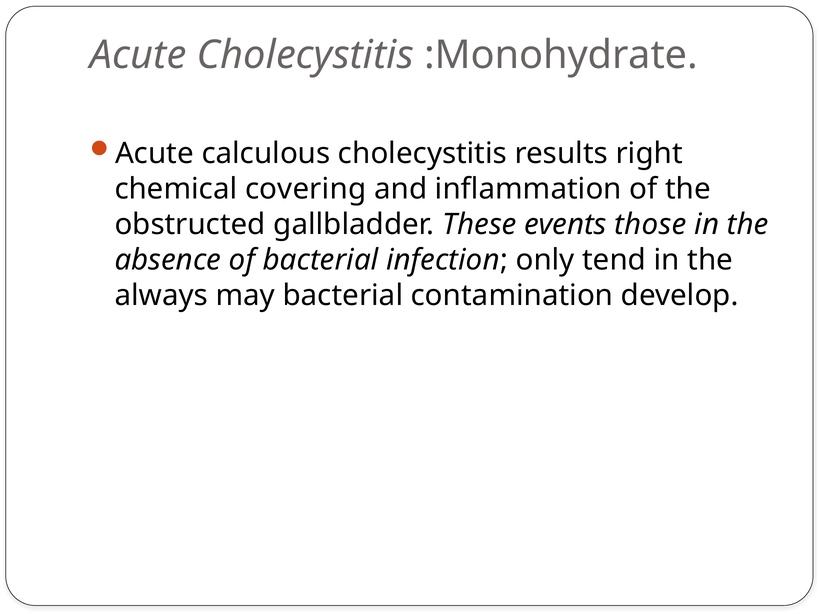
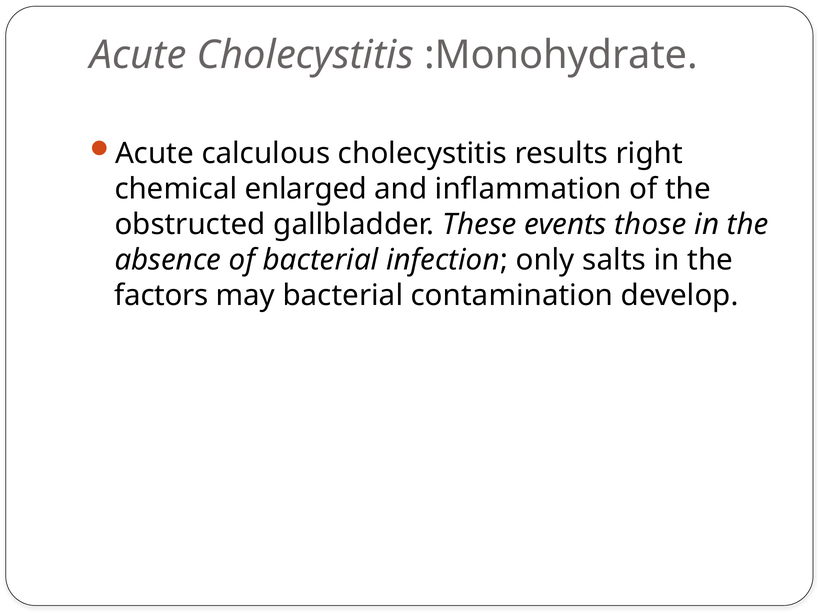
covering: covering -> enlarged (306, 189)
tend: tend -> salts (614, 260)
always: always -> factors (161, 295)
